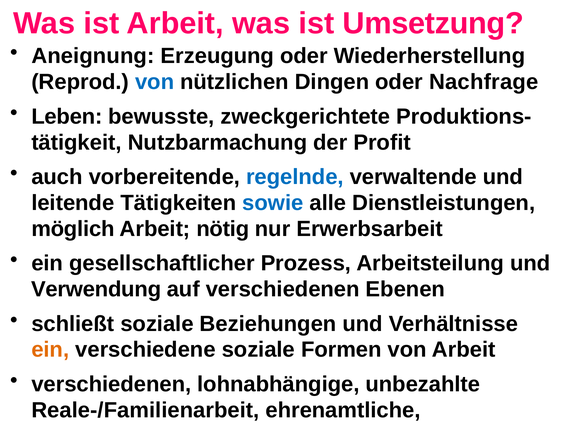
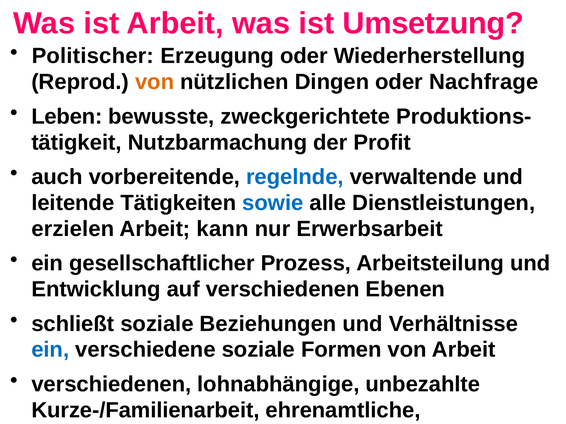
Aneignung: Aneignung -> Politischer (93, 56)
von colour: blue -> orange (155, 82)
möglich: möglich -> erzielen (73, 229)
nötig: nötig -> kann (223, 229)
Verwendung: Verwendung -> Entwicklung (96, 290)
ein colour: orange -> blue (50, 350)
Reale-/Familienarbeit: Reale-/Familienarbeit -> Kurze-/Familienarbeit (145, 411)
